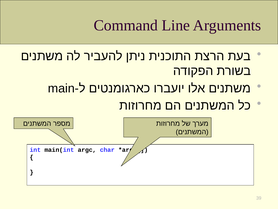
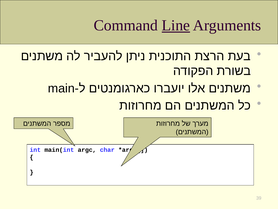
Line underline: none -> present (176, 25)
